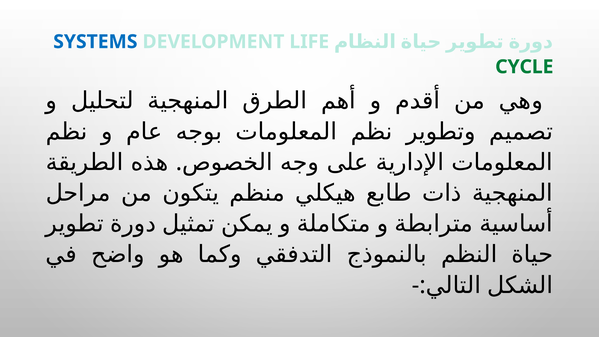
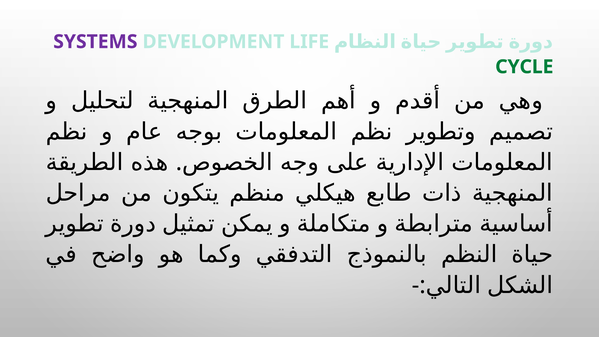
SYSTEMS colour: blue -> purple (95, 42)
